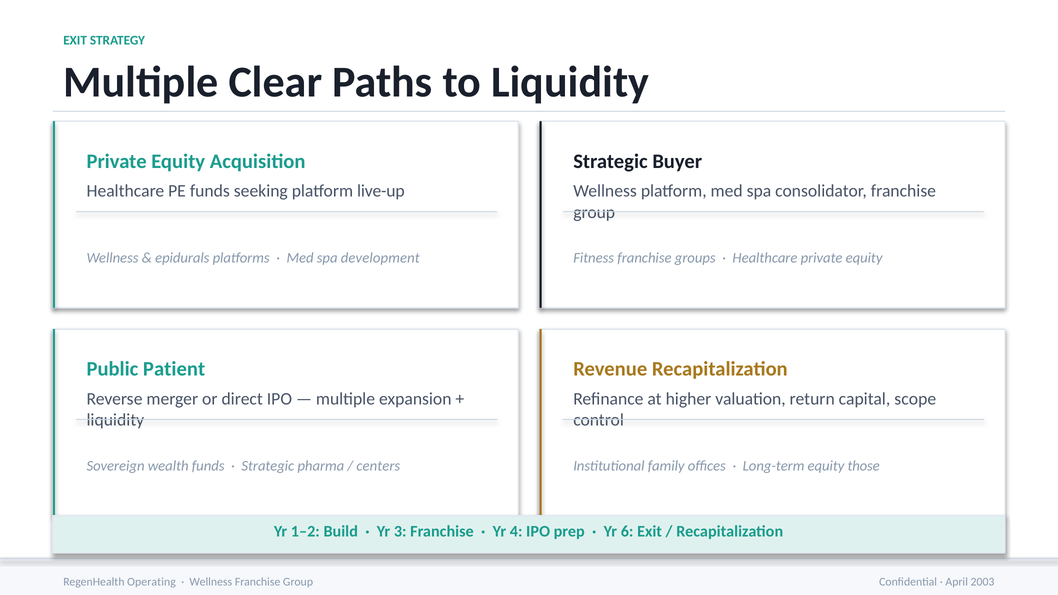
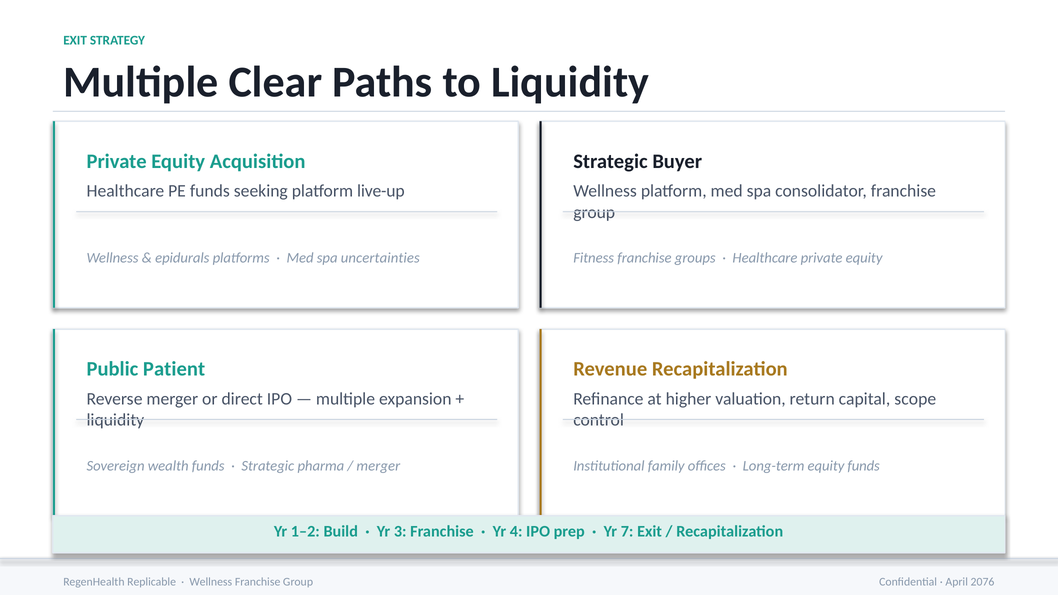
development: development -> uncertainties (380, 258)
centers: centers -> merger (378, 466)
equity those: those -> funds (864, 466)
6: 6 -> 7 (627, 532)
Operating: Operating -> Replicable (152, 582)
2003: 2003 -> 2076 (982, 582)
